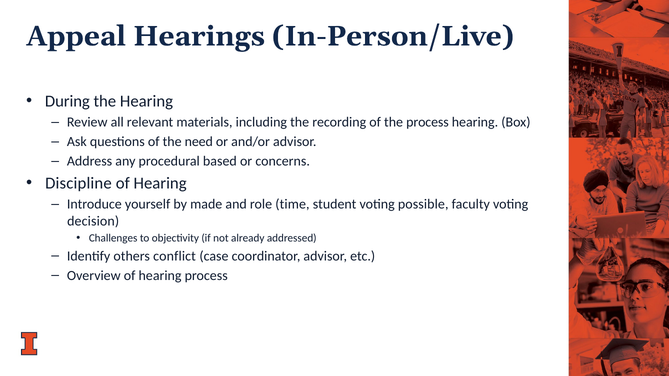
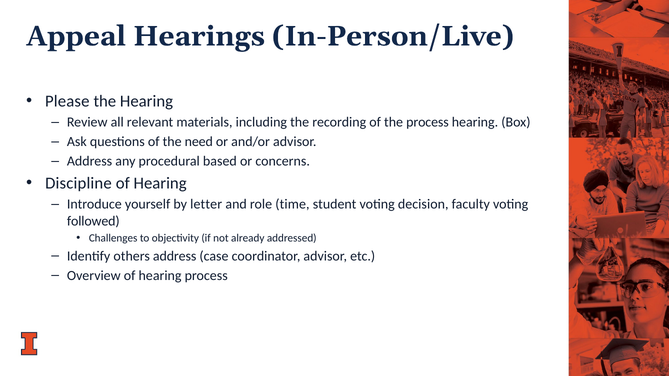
During: During -> Please (67, 101)
made: made -> letter (206, 204)
possible: possible -> decision (423, 204)
decision: decision -> followed (93, 221)
others conflict: conflict -> address (175, 256)
